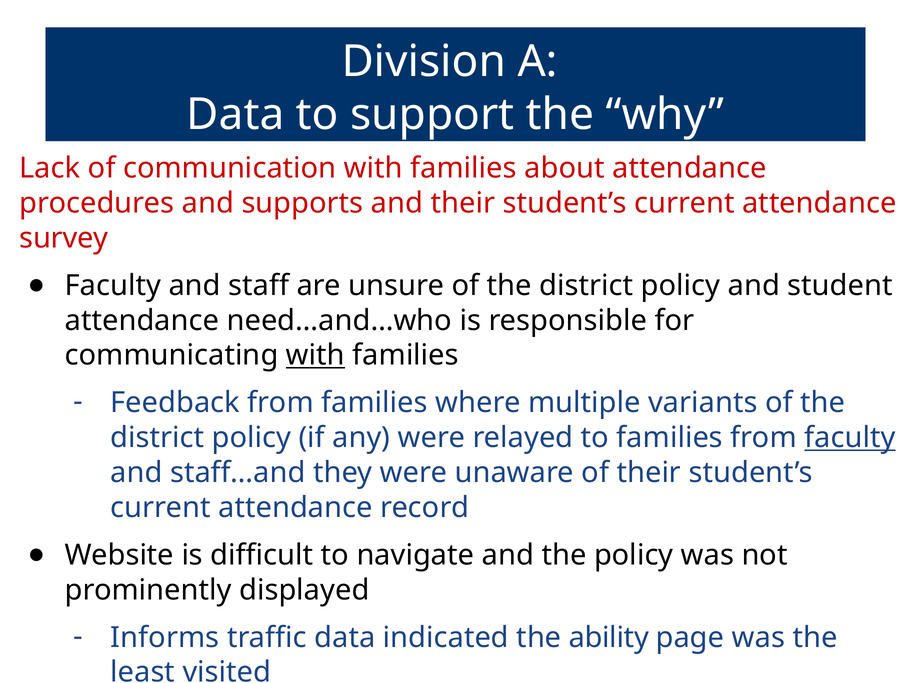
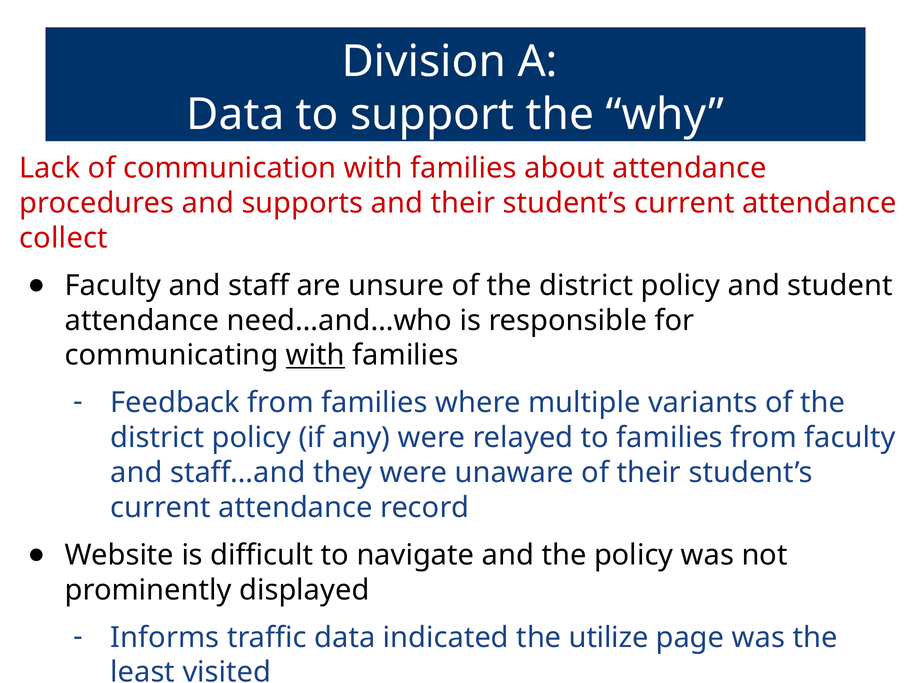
survey: survey -> collect (64, 238)
faculty underline: present -> none (850, 438)
ability: ability -> utilize (609, 638)
